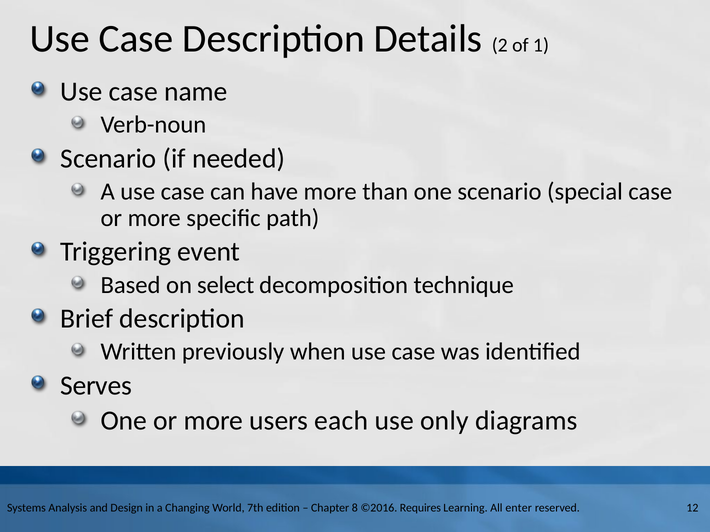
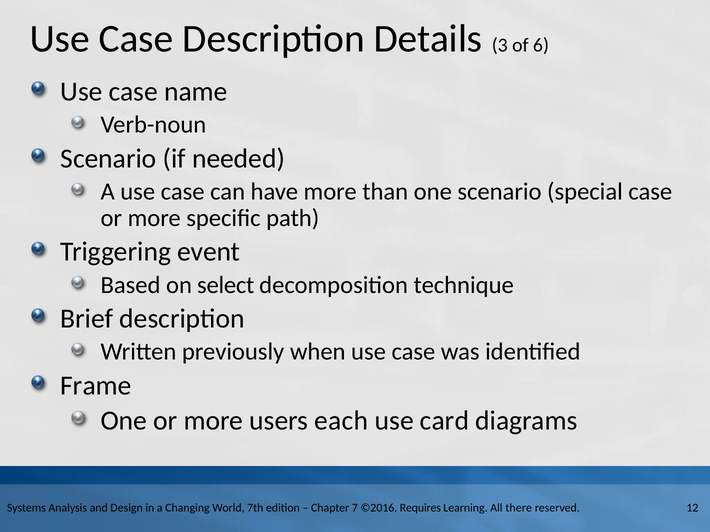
2: 2 -> 3 (500, 45)
1: 1 -> 6 (541, 45)
Serves: Serves -> Frame (96, 386)
only: only -> card (445, 421)
8: 8 -> 7 (355, 509)
enter: enter -> there (519, 509)
